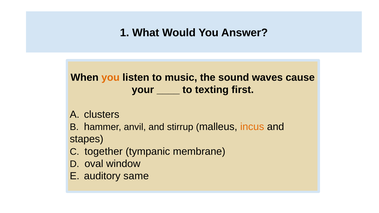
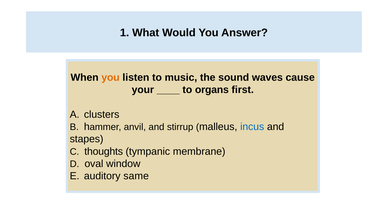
texting: texting -> organs (212, 90)
incus colour: orange -> blue (252, 127)
together: together -> thoughts (104, 152)
